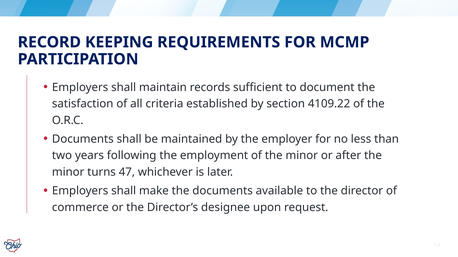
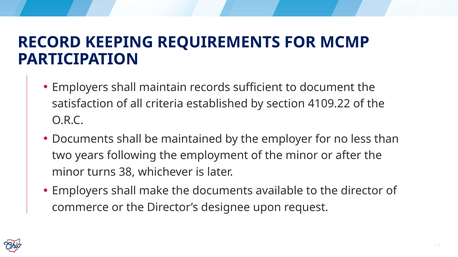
47: 47 -> 38 (127, 172)
